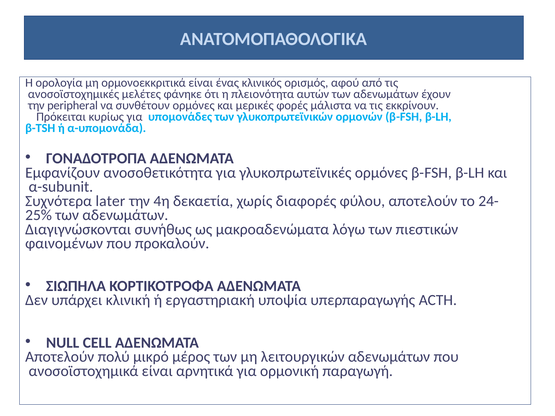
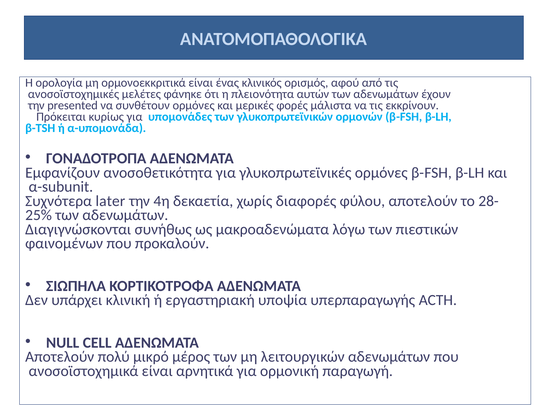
peripheral: peripheral -> presented (73, 105)
24-: 24- -> 28- (489, 201)
